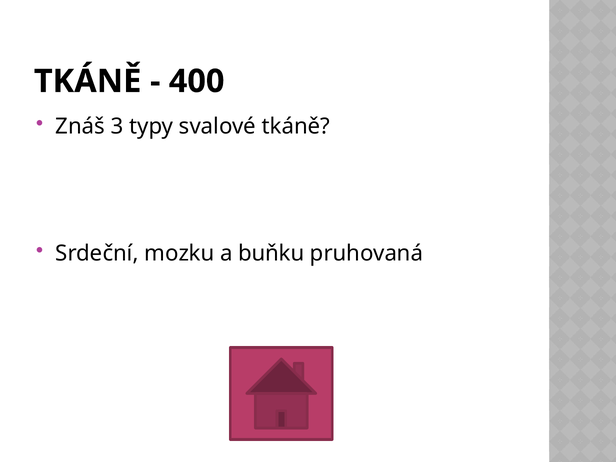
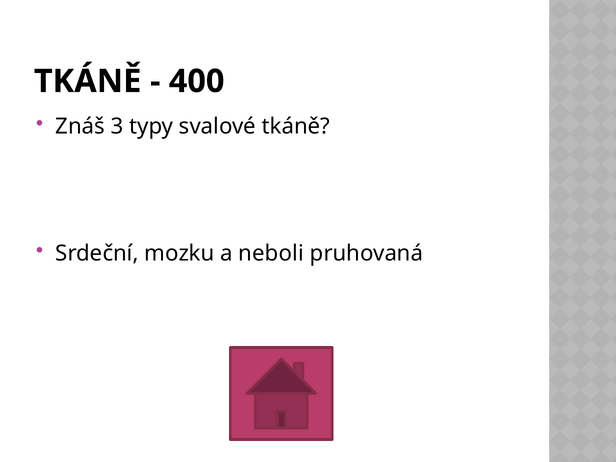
buňku: buňku -> neboli (271, 254)
